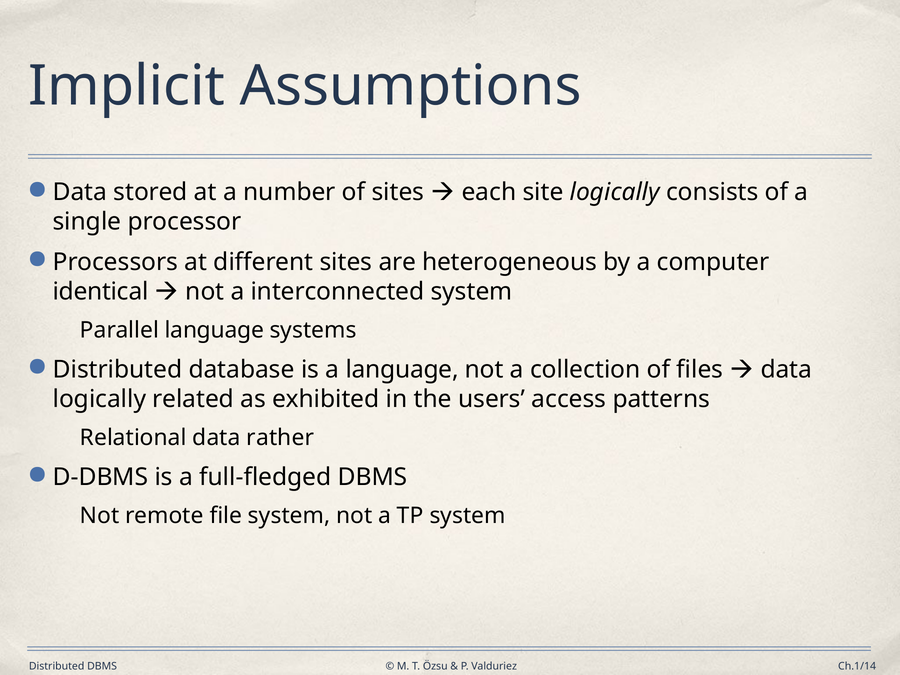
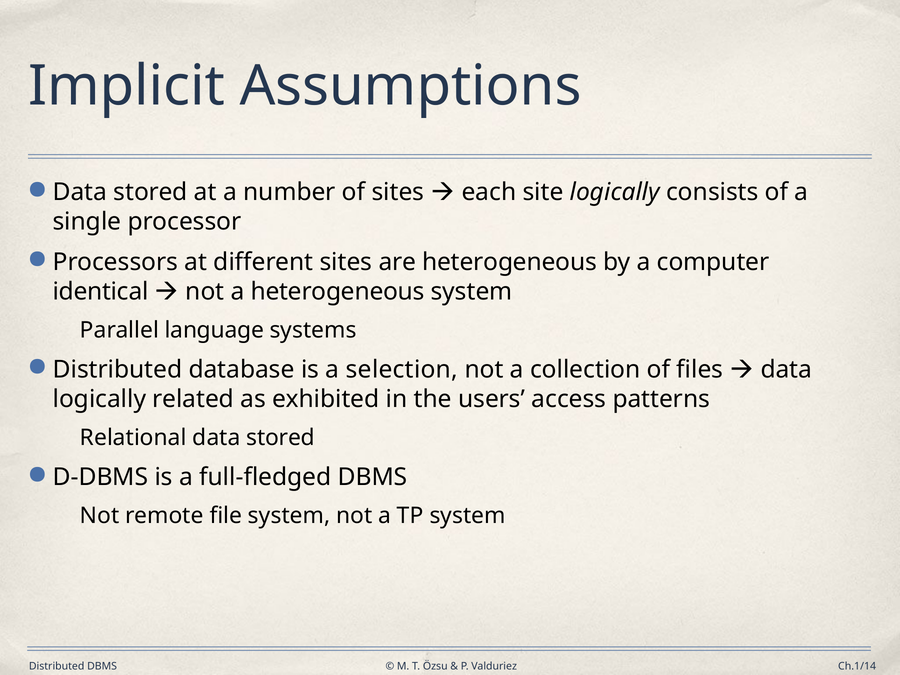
a interconnected: interconnected -> heterogeneous (338, 291)
a language: language -> selection (402, 369)
Relational data rather: rather -> stored (281, 438)
